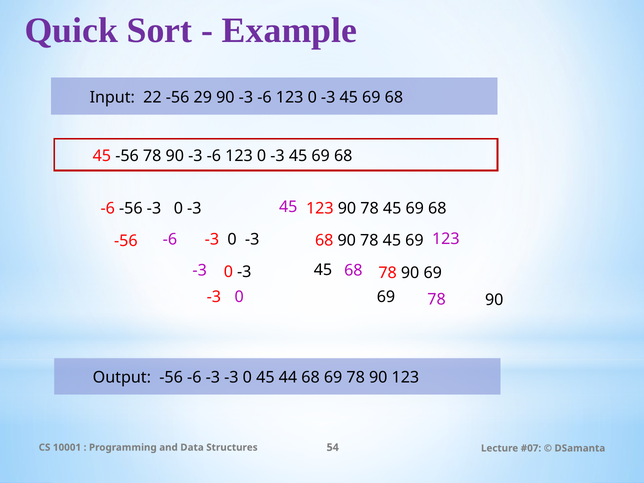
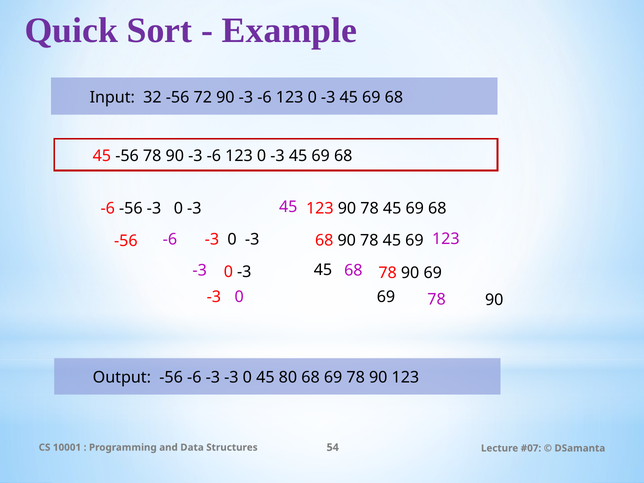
22: 22 -> 32 (152, 97)
29: 29 -> 72 (203, 97)
44: 44 -> 80 (288, 378)
